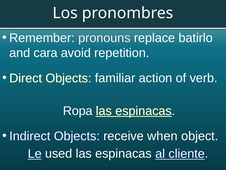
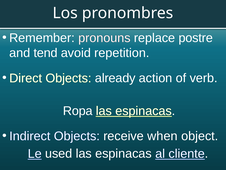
batirlo: batirlo -> postre (196, 38)
cara: cara -> tend (46, 53)
familiar: familiar -> already (115, 78)
